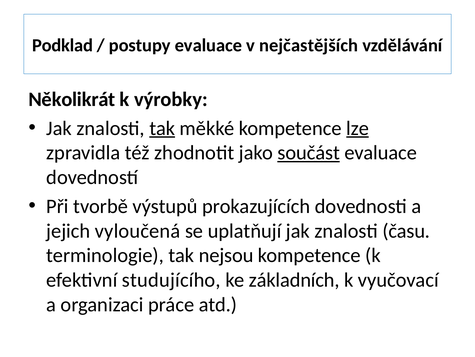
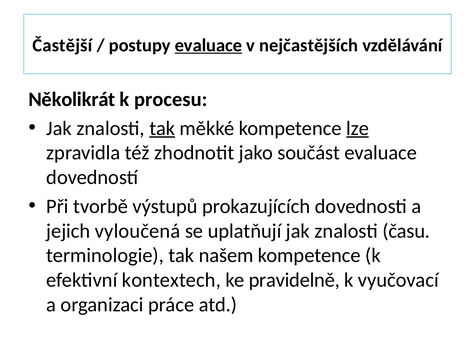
Podklad: Podklad -> Častější (62, 45)
evaluace underline: none -> present (208, 45)
výrobky: výrobky -> procesu (171, 99)
součást underline: present -> none (309, 153)
nejsou: nejsou -> našem (226, 255)
studujícího: studujícího -> kontextech (171, 280)
základních: základních -> pravidelně (294, 280)
